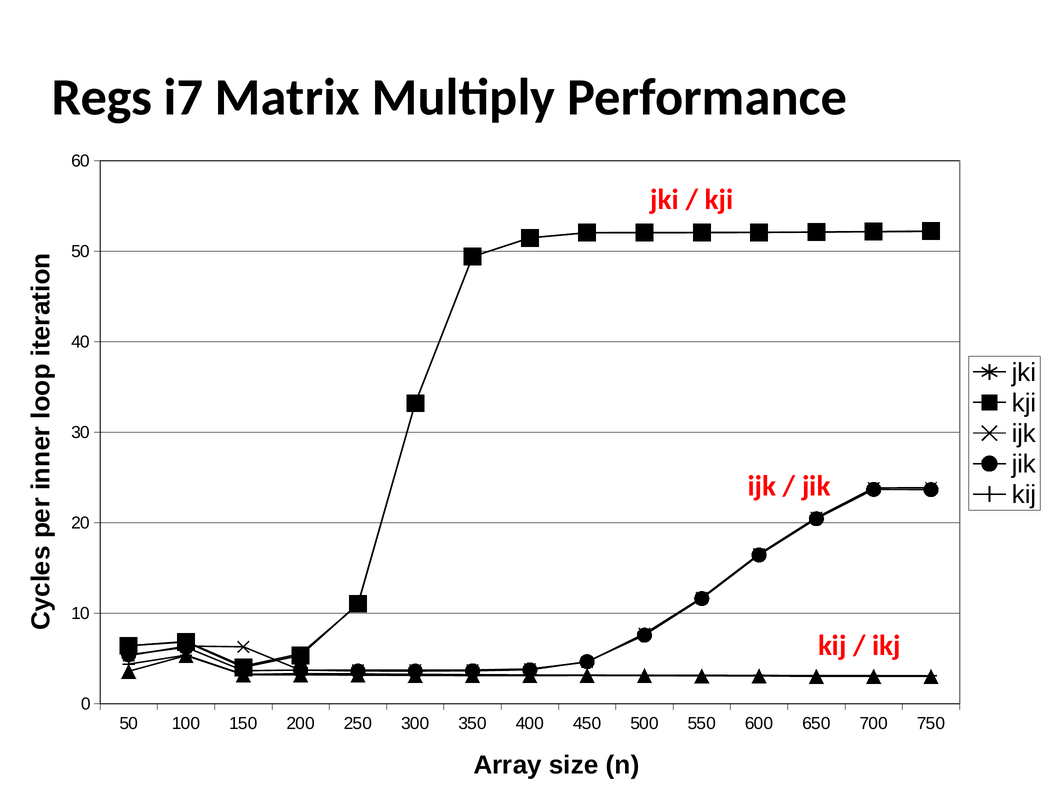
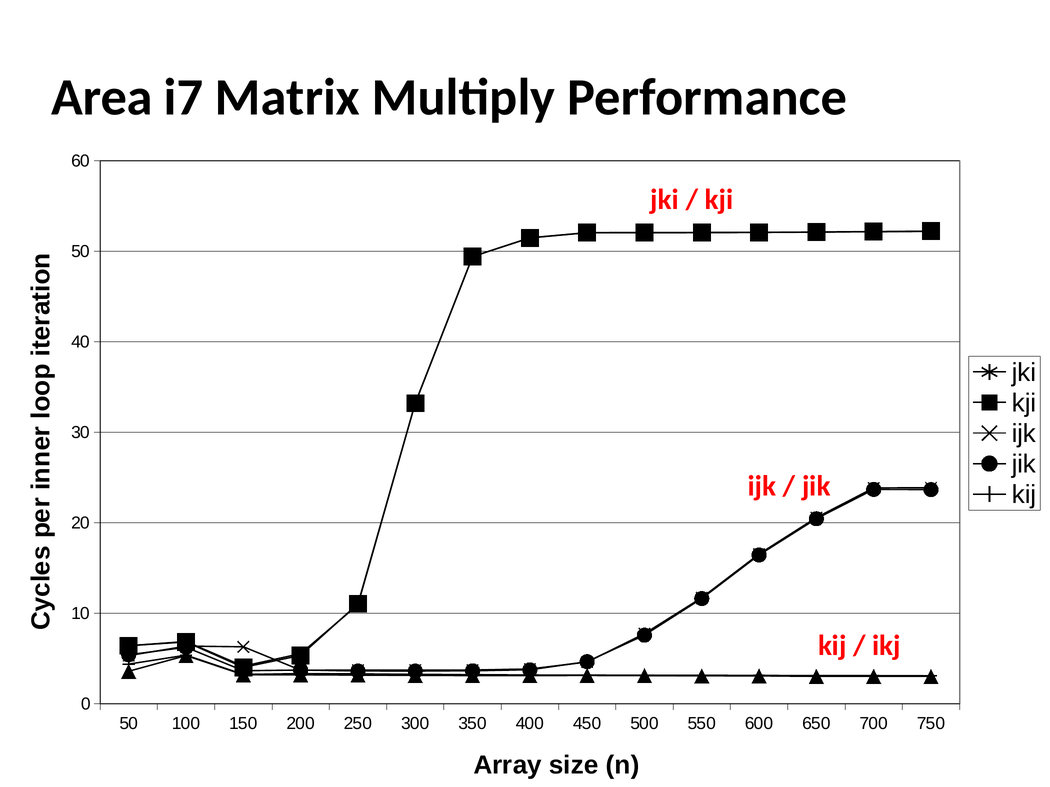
Regs: Regs -> Area (102, 97)
